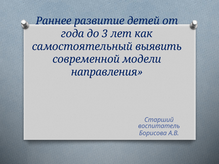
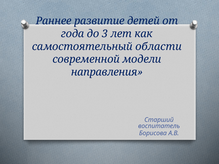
выявить: выявить -> области (159, 47)
